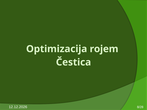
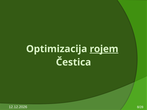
rojem underline: none -> present (104, 49)
